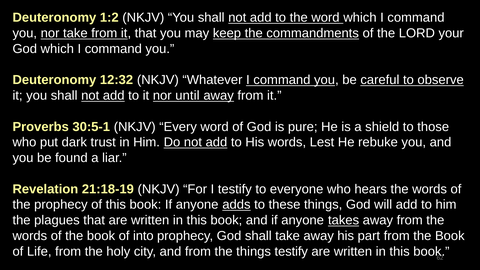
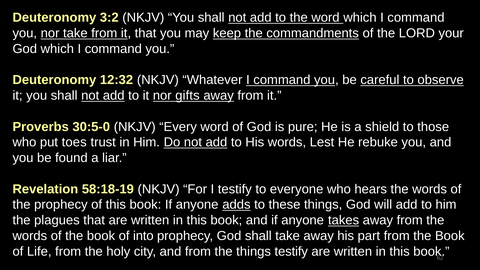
1:2: 1:2 -> 3:2 (109, 18)
until: until -> gifts (187, 96)
30:5-1: 30:5-1 -> 30:5-0 (91, 127)
dark: dark -> toes (74, 142)
21:18-19: 21:18-19 -> 58:18-19 (108, 189)
